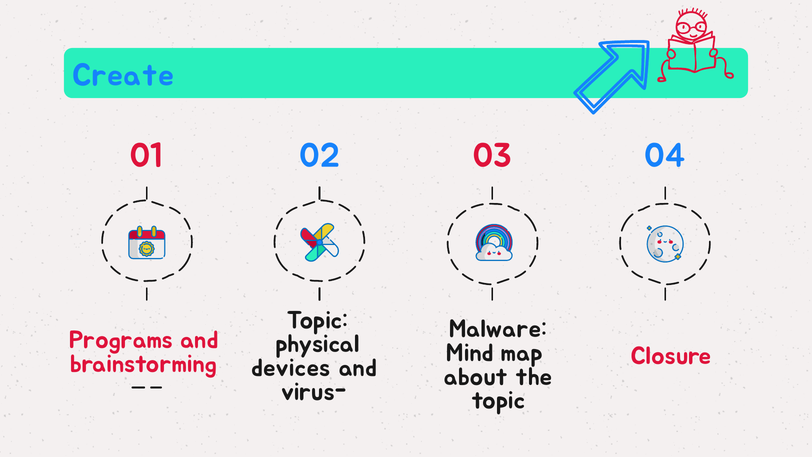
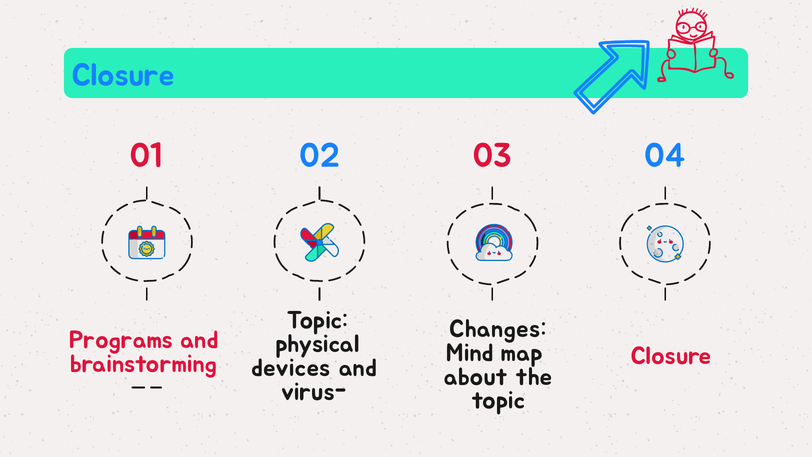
Create: Create -> Closure (123, 75)
Malware: Malware -> Changes (498, 329)
